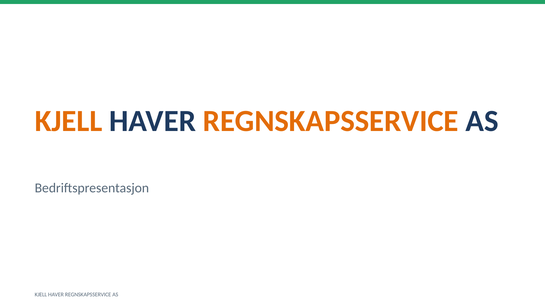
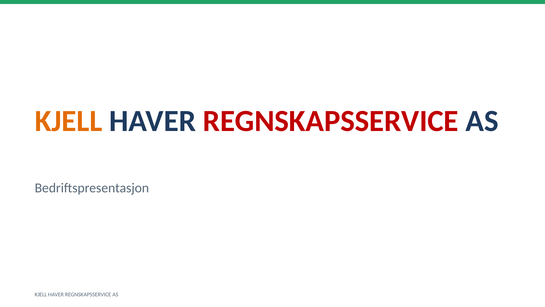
REGNSKAPSSERVICE colour: orange -> red (331, 121)
